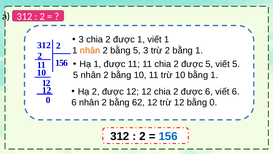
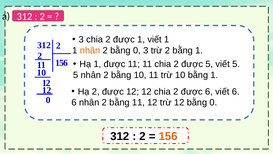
2 bằng 5: 5 -> 0 (137, 50)
bằng 62: 62 -> 11 (138, 102)
156 colour: blue -> orange (168, 136)
